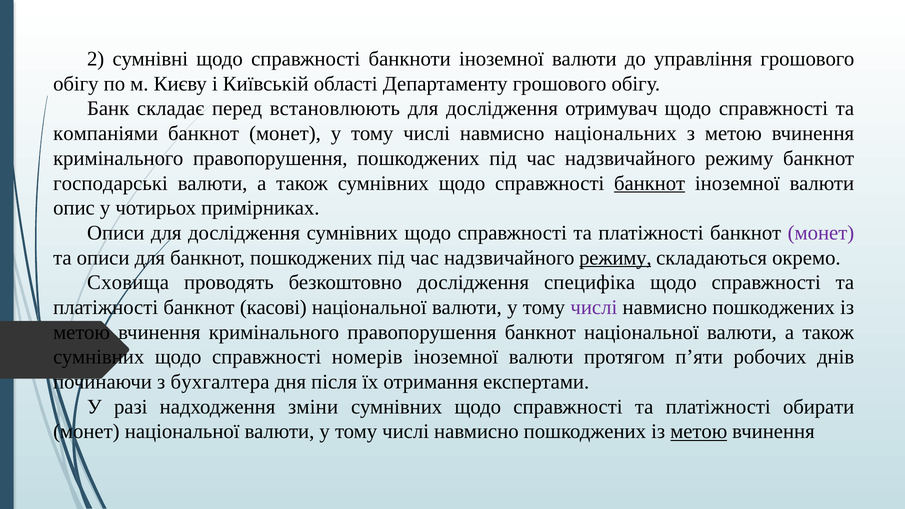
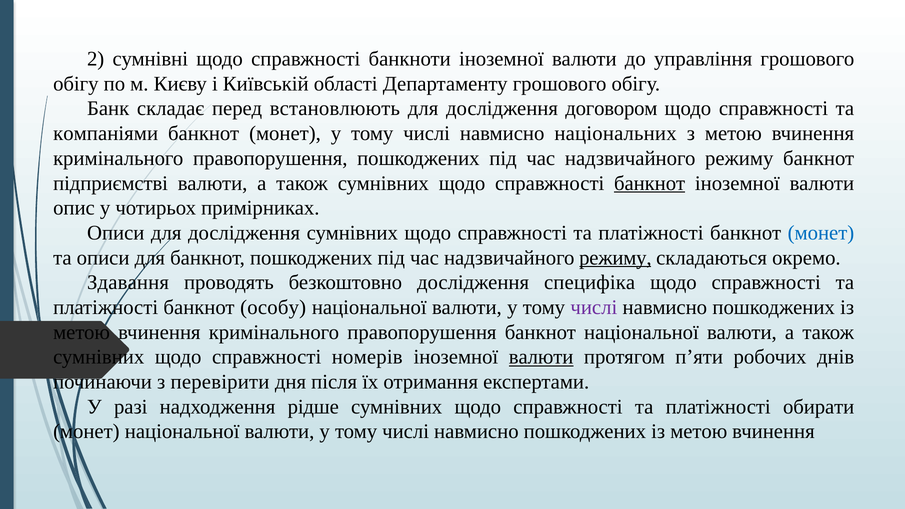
отримувач: отримувач -> договором (611, 109)
господарські: господарські -> підприємстві (111, 183)
монет colour: purple -> blue (821, 233)
Сховища: Сховища -> Здавання (128, 283)
касові: касові -> особу (273, 307)
валюти underline: none -> present (541, 357)
бухгалтера: бухгалтера -> перевірити (220, 382)
зміни: зміни -> рідше (313, 407)
метою underline: present -> none (699, 432)
